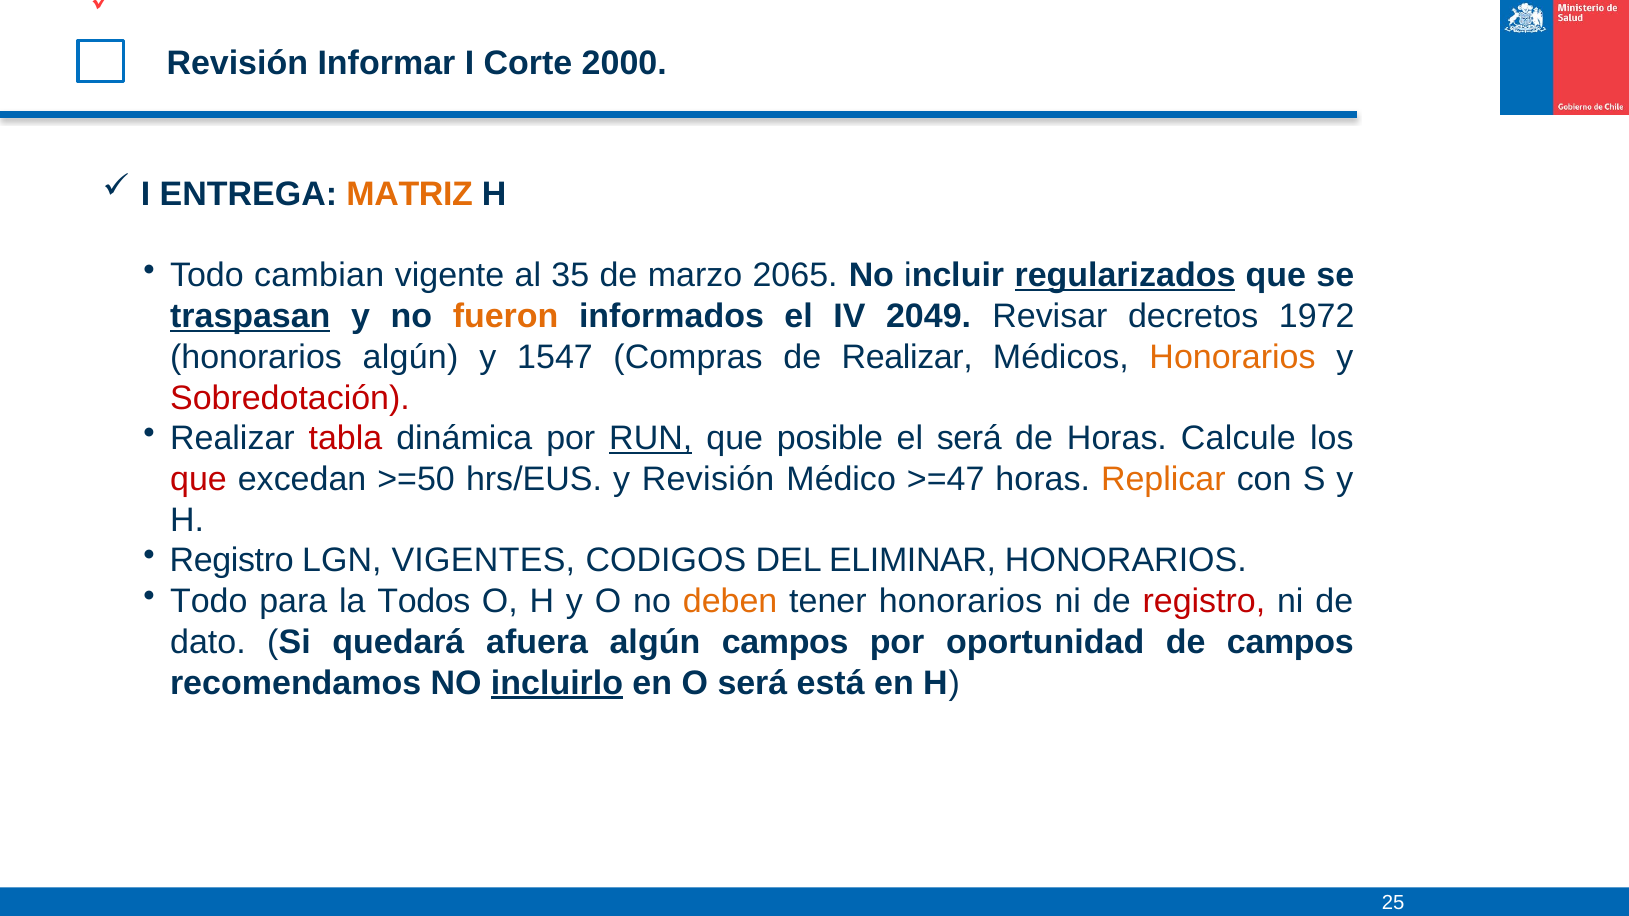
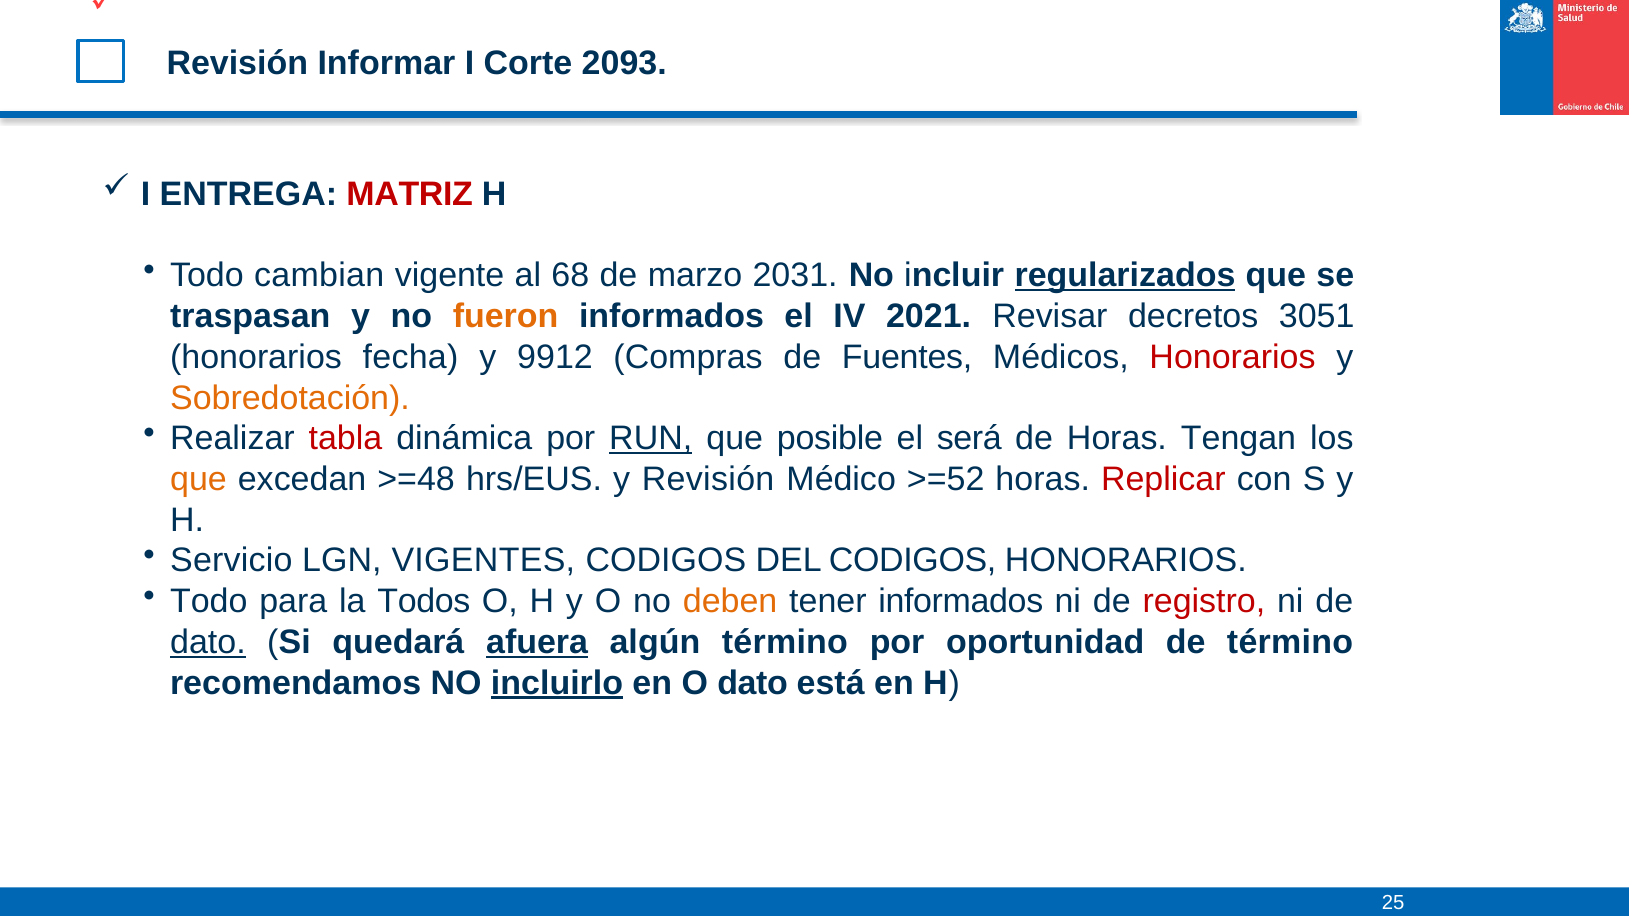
2000: 2000 -> 2093 (624, 63)
MATRIZ colour: orange -> red (410, 194)
35: 35 -> 68 (570, 276)
2065: 2065 -> 2031 (795, 276)
traspasan underline: present -> none (250, 316)
2049: 2049 -> 2021 (929, 316)
1972: 1972 -> 3051 (1317, 316)
honorarios algún: algún -> fecha (411, 357)
1547: 1547 -> 9912 (555, 357)
de Realizar: Realizar -> Fuentes (907, 357)
Honorarios colour: orange -> red (1233, 357)
Sobredotación colour: red -> orange (290, 398)
Calcule: Calcule -> Tengan (1238, 439)
que colour: red -> orange (198, 479)
>=50: >=50 -> >=48 (416, 479)
>=47: >=47 -> >=52 (946, 479)
Replicar colour: orange -> red (1163, 479)
Registro: Registro -> Servicio (231, 561)
DEL ELIMINAR: ELIMINAR -> CODIGOS (913, 561)
tener honorarios: honorarios -> informados (961, 602)
dato underline: none -> present (208, 642)
afuera underline: none -> present (537, 642)
algún campos: campos -> término (785, 642)
de campos: campos -> término (1290, 642)
O será: será -> dato (753, 683)
